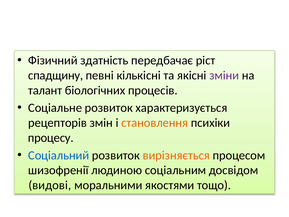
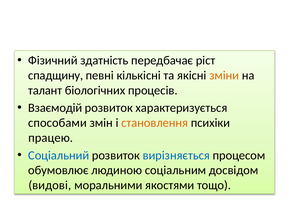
зміни colour: purple -> orange (224, 75)
Соціальне: Соціальне -> Взаємодій (55, 108)
рецепторів: рецепторів -> способами (57, 123)
процесу: процесу -> працею (51, 138)
вирізняється colour: orange -> blue (176, 155)
шизофренії: шизофренії -> обумовлює (58, 170)
